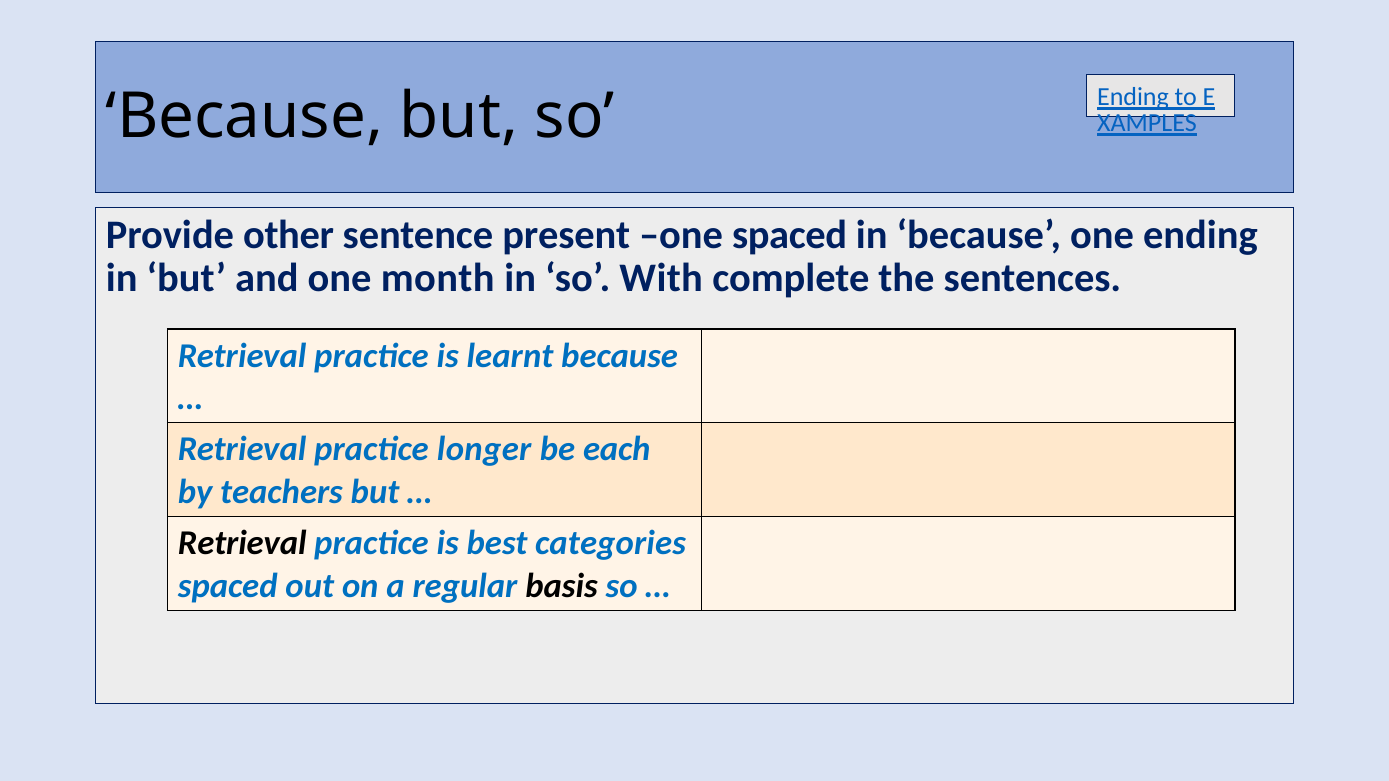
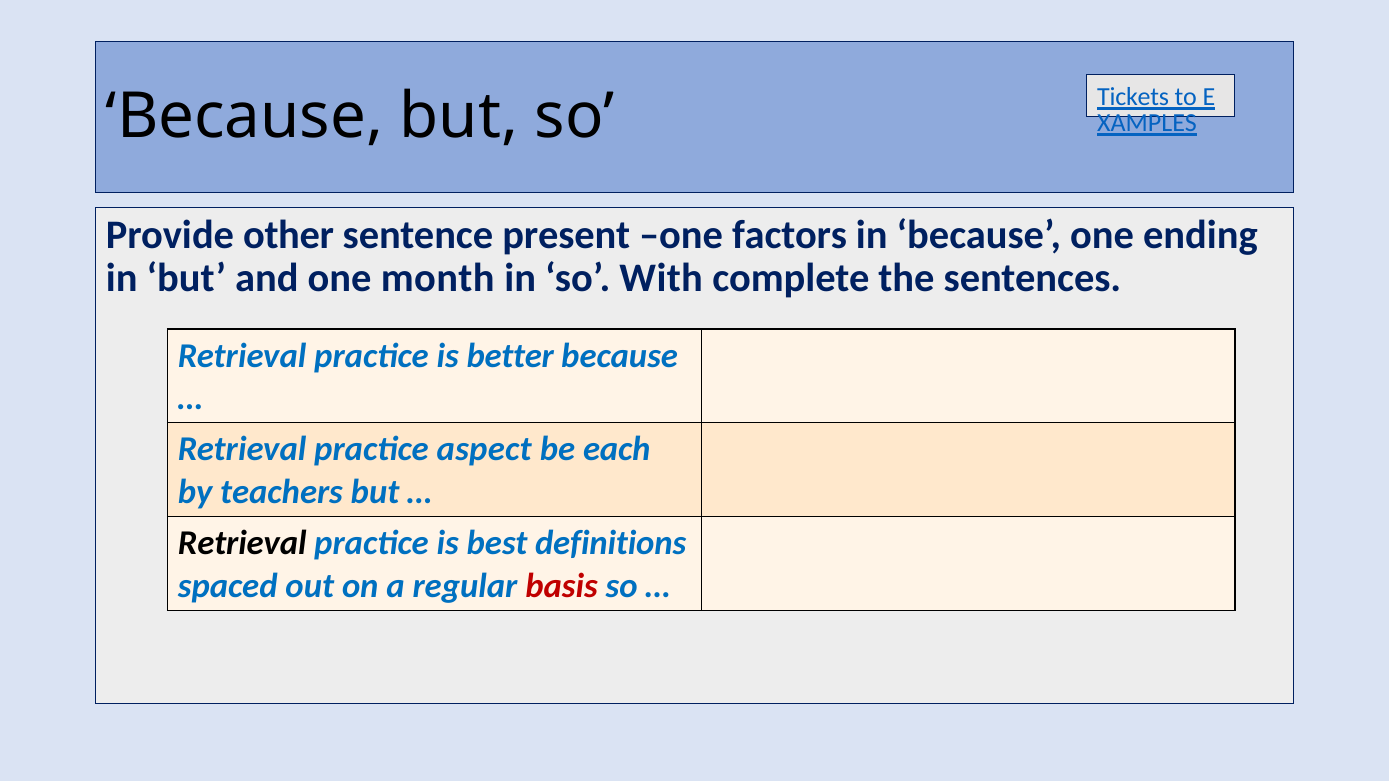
Ending: Ending -> Tickets (1133, 97)
one spaced: spaced -> factors (790, 235)
learnt: learnt -> better (510, 356)
longer: longer -> aspect (484, 450)
categories: categories -> definitions (611, 543)
basis colour: black -> red (562, 586)
